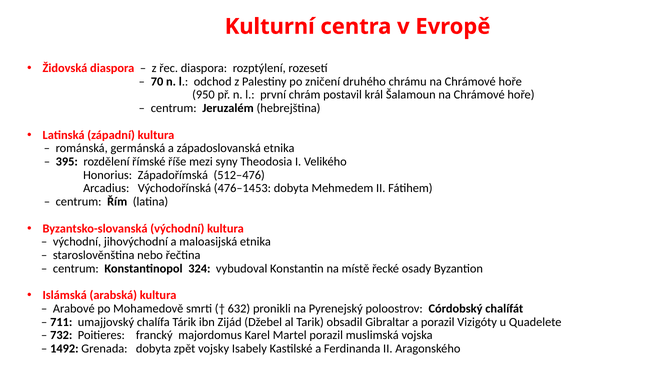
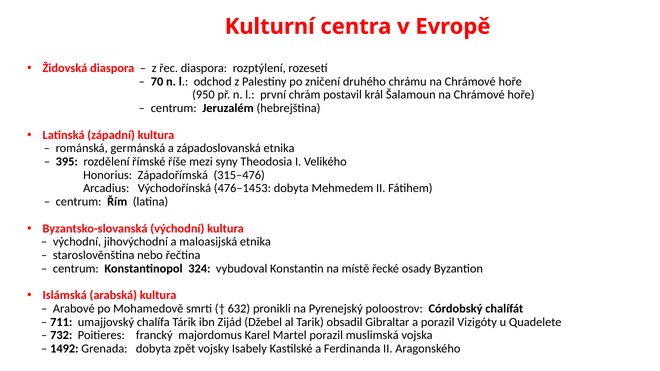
512–476: 512–476 -> 315–476 (239, 175)
